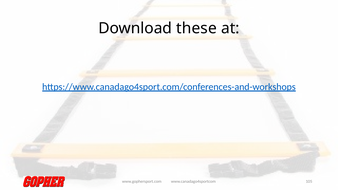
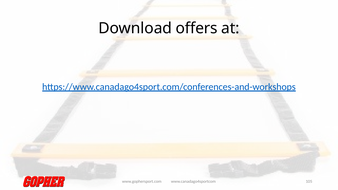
these: these -> offers (197, 28)
